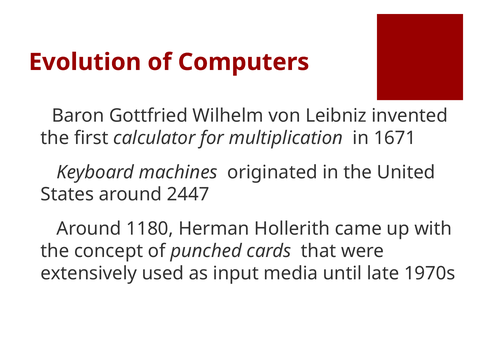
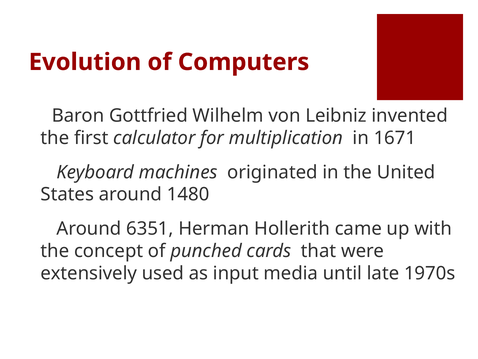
2447: 2447 -> 1480 (188, 194)
1180: 1180 -> 6351 (150, 228)
